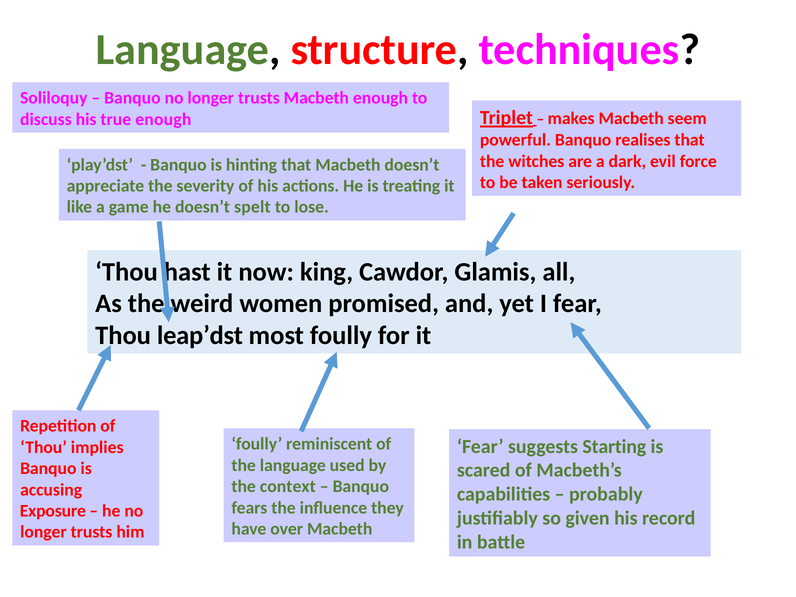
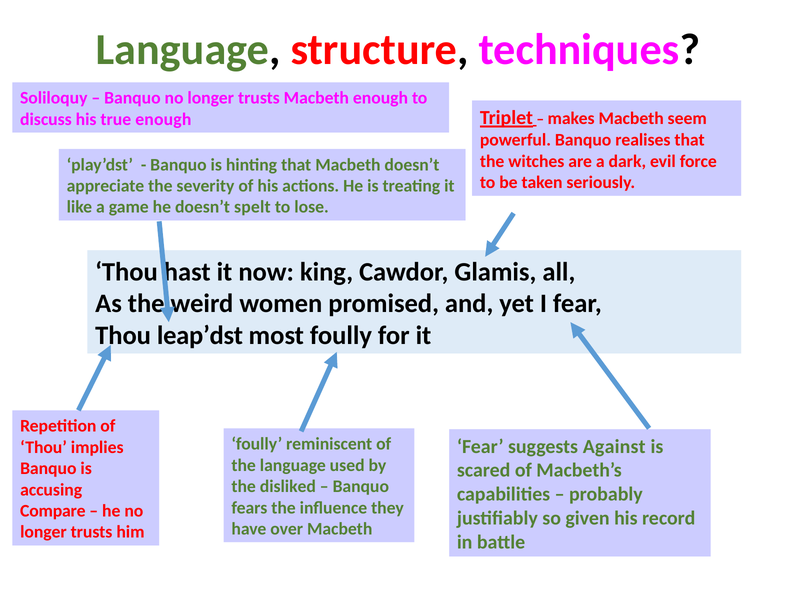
Starting: Starting -> Against (614, 446)
context: context -> disliked (288, 487)
Exposure: Exposure -> Compare (53, 511)
